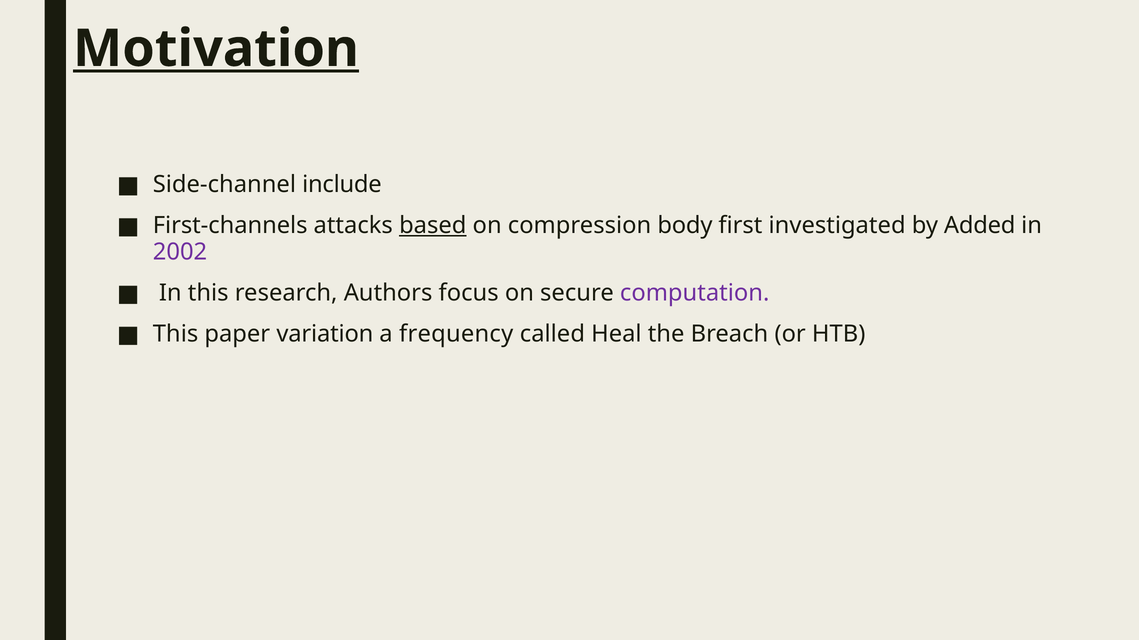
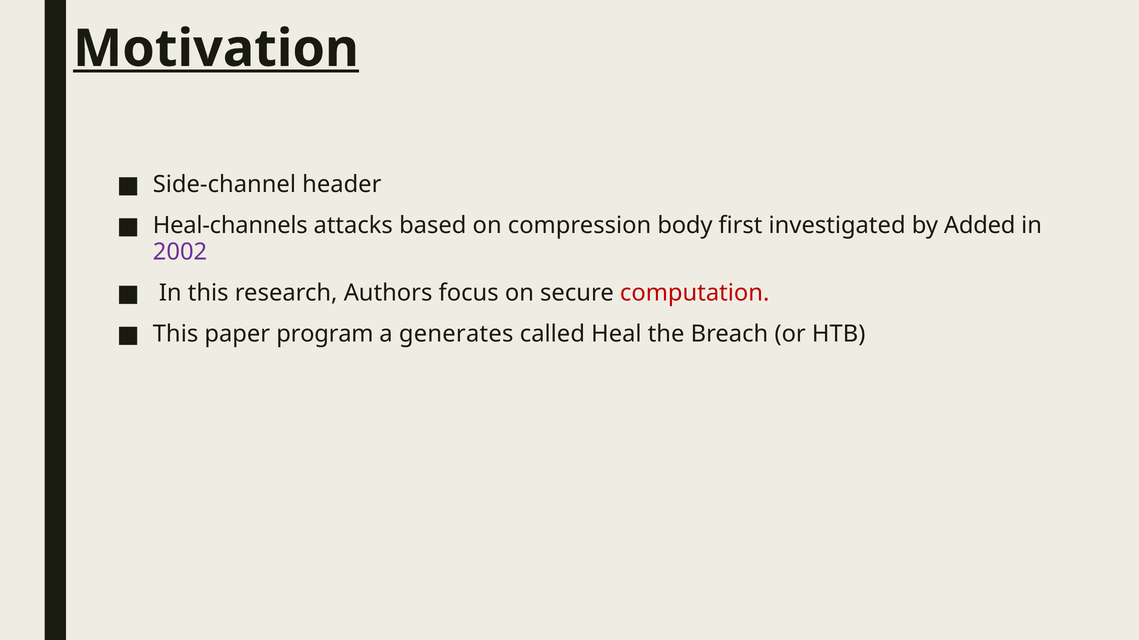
include: include -> header (342, 185)
First-channels: First-channels -> Heal-channels (230, 226)
based underline: present -> none (433, 226)
computation colour: purple -> red (695, 293)
variation: variation -> program (325, 334)
frequency: frequency -> generates (456, 334)
